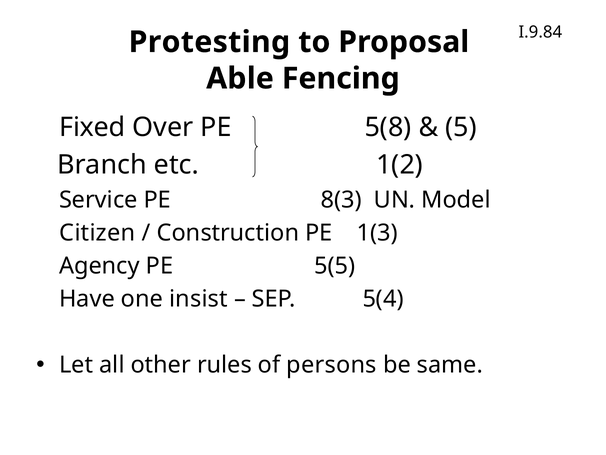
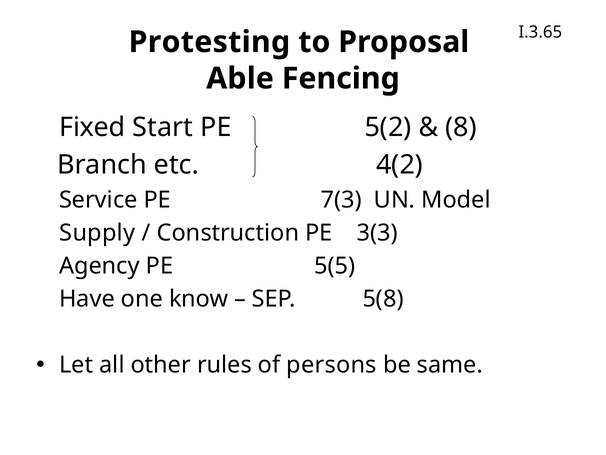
I.9.84: I.9.84 -> I.3.65 (540, 32)
Over: Over -> Start (163, 127)
5(8: 5(8 -> 5(2 (388, 127)
5: 5 -> 8 (461, 127)
1(2: 1(2 -> 4(2 (400, 165)
8(3: 8(3 -> 7(3 (341, 200)
Citizen: Citizen -> Supply (97, 233)
1(3: 1(3 -> 3(3 (377, 233)
insist: insist -> know (199, 299)
5(4: 5(4 -> 5(8 (383, 299)
